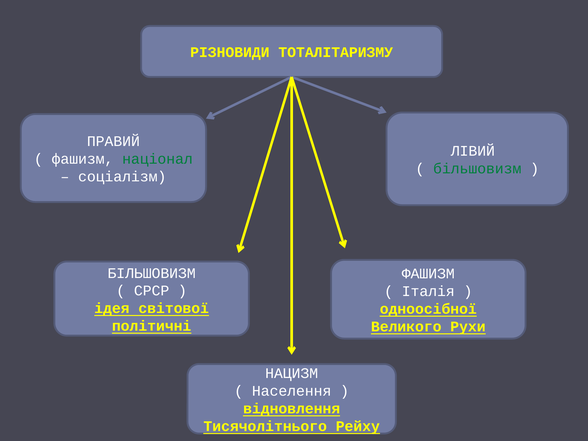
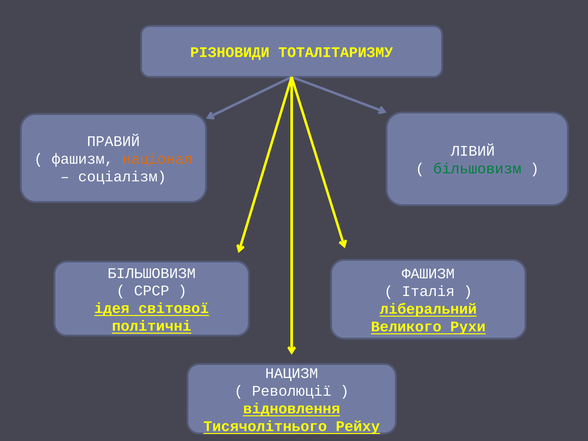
націонал colour: green -> orange (157, 159)
одноосібної: одноосібної -> ліберальний (428, 309)
Населення: Населення -> Революції (292, 391)
